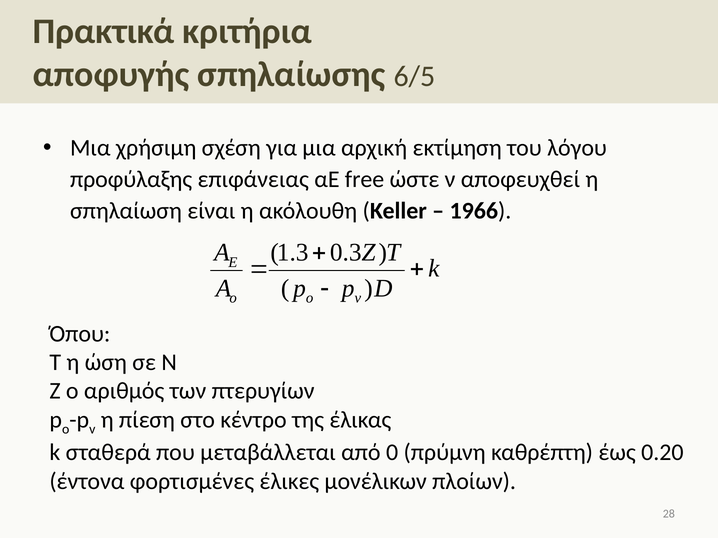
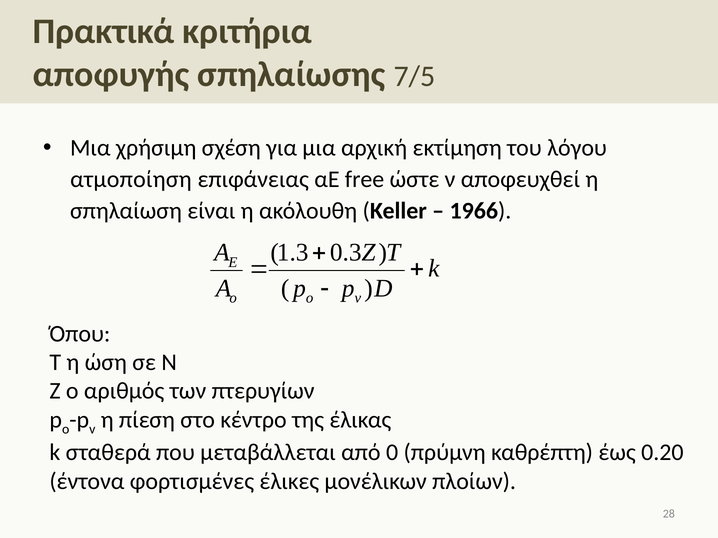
6/5: 6/5 -> 7/5 (415, 76)
προφύλαξης: προφύλαξης -> ατμοποίηση (131, 180)
